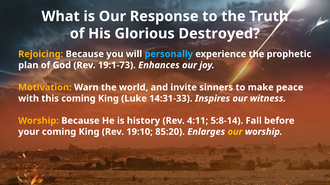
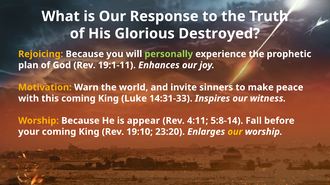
personally colour: light blue -> light green (169, 54)
19:1-73: 19:1-73 -> 19:1-11 (117, 65)
history: history -> appear (143, 121)
85:20: 85:20 -> 23:20 (170, 132)
